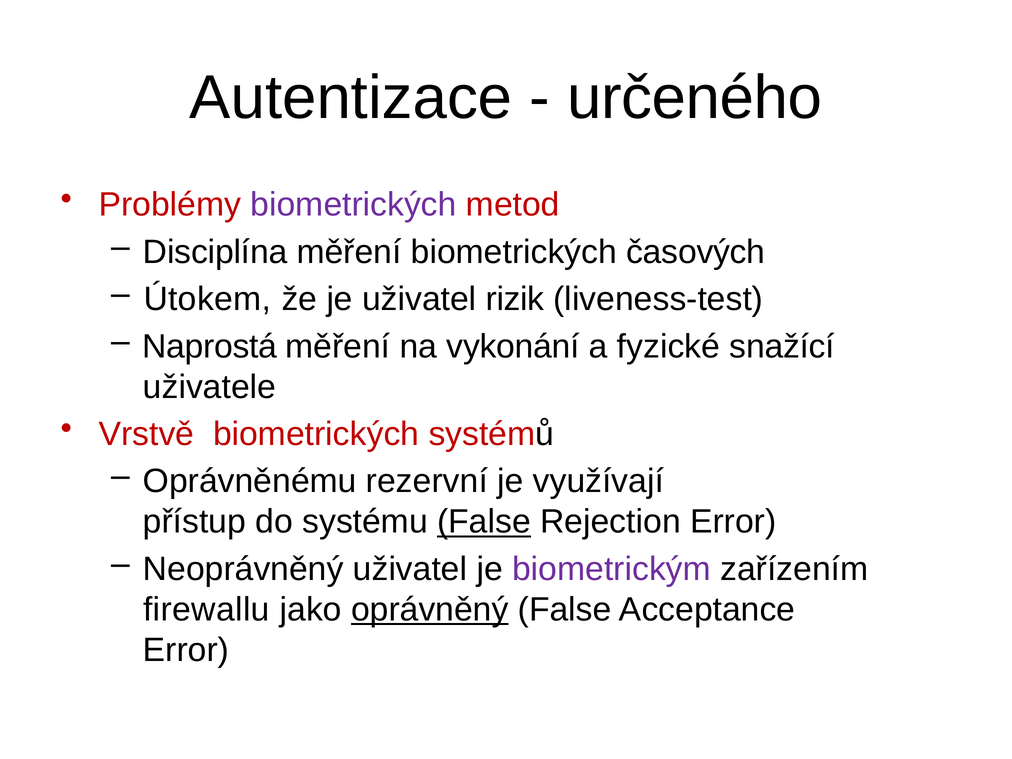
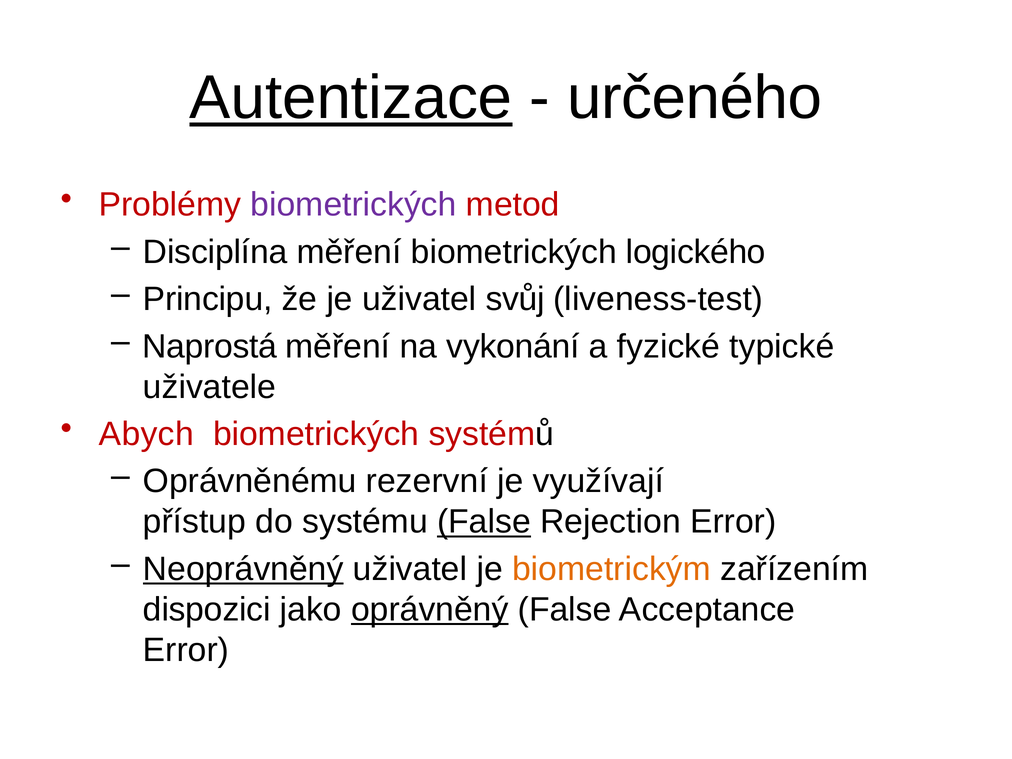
Autentizace underline: none -> present (351, 98)
časových: časových -> logického (696, 252)
Útokem: Útokem -> Principu (208, 299)
rizik: rizik -> svůj (515, 299)
snažící: snažící -> typické (782, 346)
Vrstvě: Vrstvě -> Abych (146, 434)
Neoprávněný underline: none -> present (243, 569)
biometrickým colour: purple -> orange (612, 569)
firewallu: firewallu -> dispozici (207, 609)
